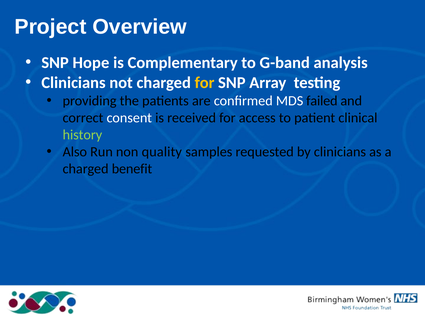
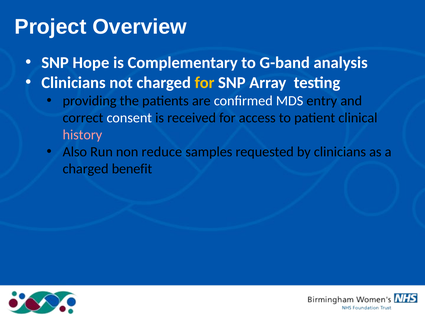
failed: failed -> entry (322, 101)
history colour: light green -> pink (82, 135)
quality: quality -> reduce (162, 152)
